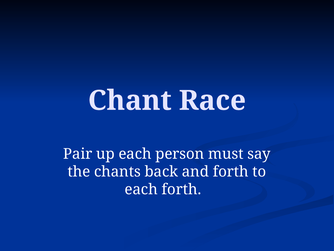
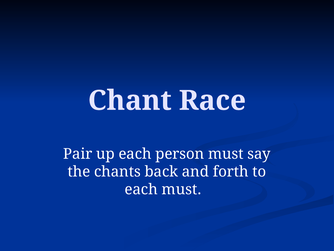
each forth: forth -> must (181, 189)
